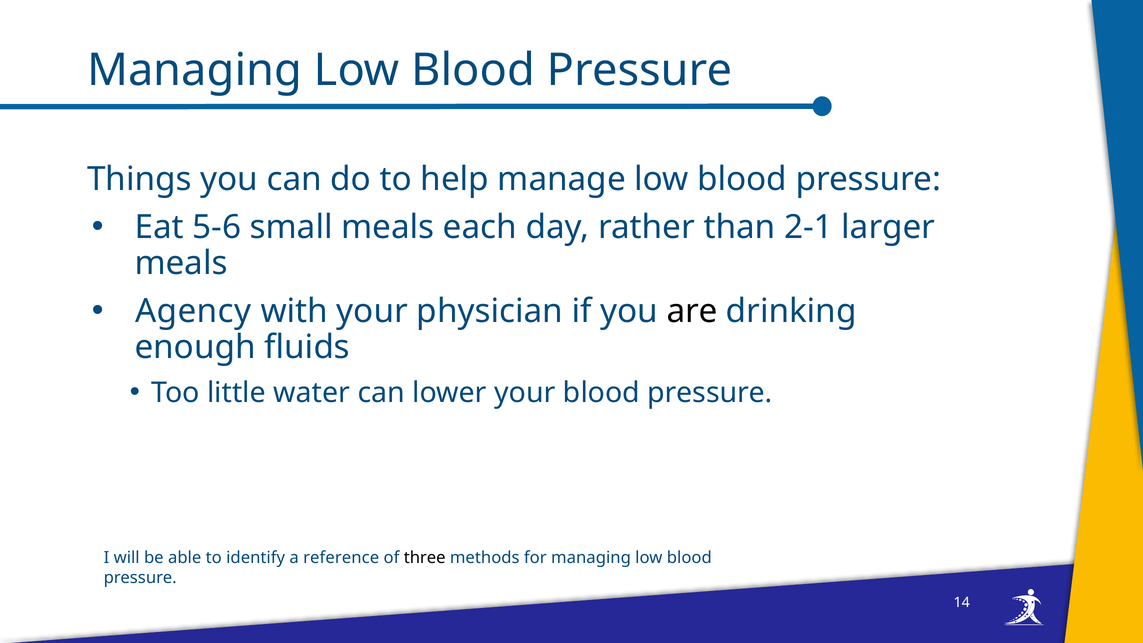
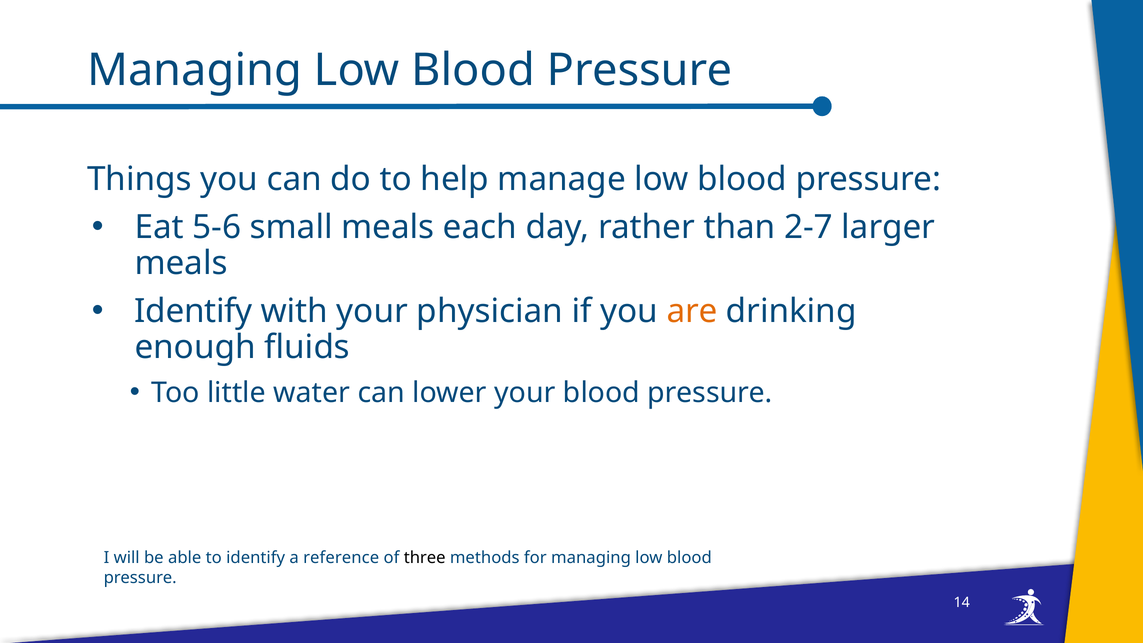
2-1: 2-1 -> 2-7 (808, 227)
Agency: Agency -> Identify (193, 311)
are colour: black -> orange (692, 311)
